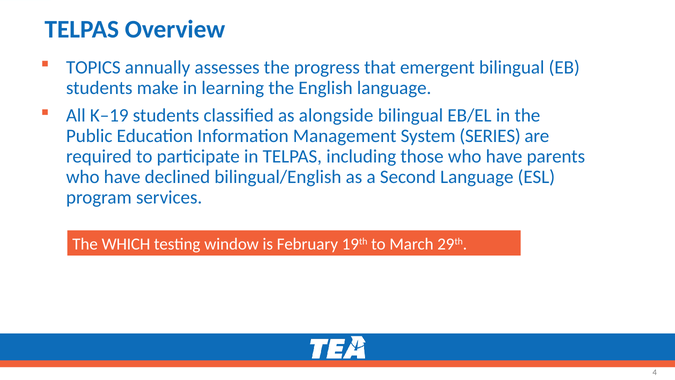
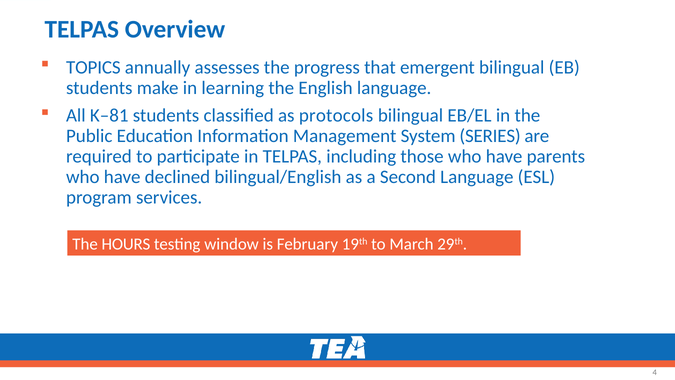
K–19: K–19 -> K–81 (109, 115)
alongside: alongside -> protocols (336, 115)
WHICH: WHICH -> HOURS (126, 244)
